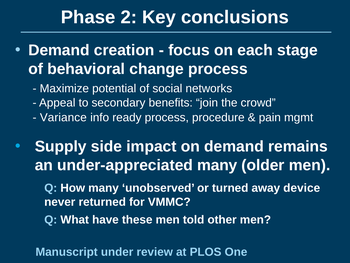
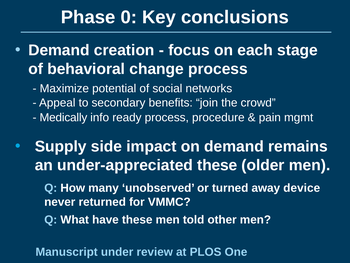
2: 2 -> 0 (129, 17)
Variance: Variance -> Medically (63, 117)
under-appreciated many: many -> these (217, 165)
